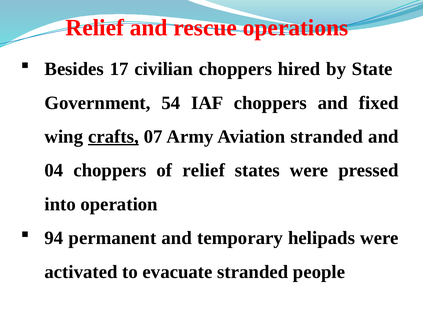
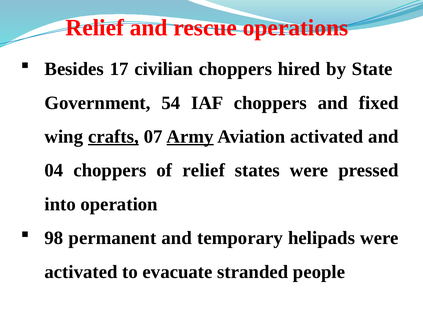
Army underline: none -> present (190, 137)
Aviation stranded: stranded -> activated (327, 137)
94: 94 -> 98 (54, 238)
